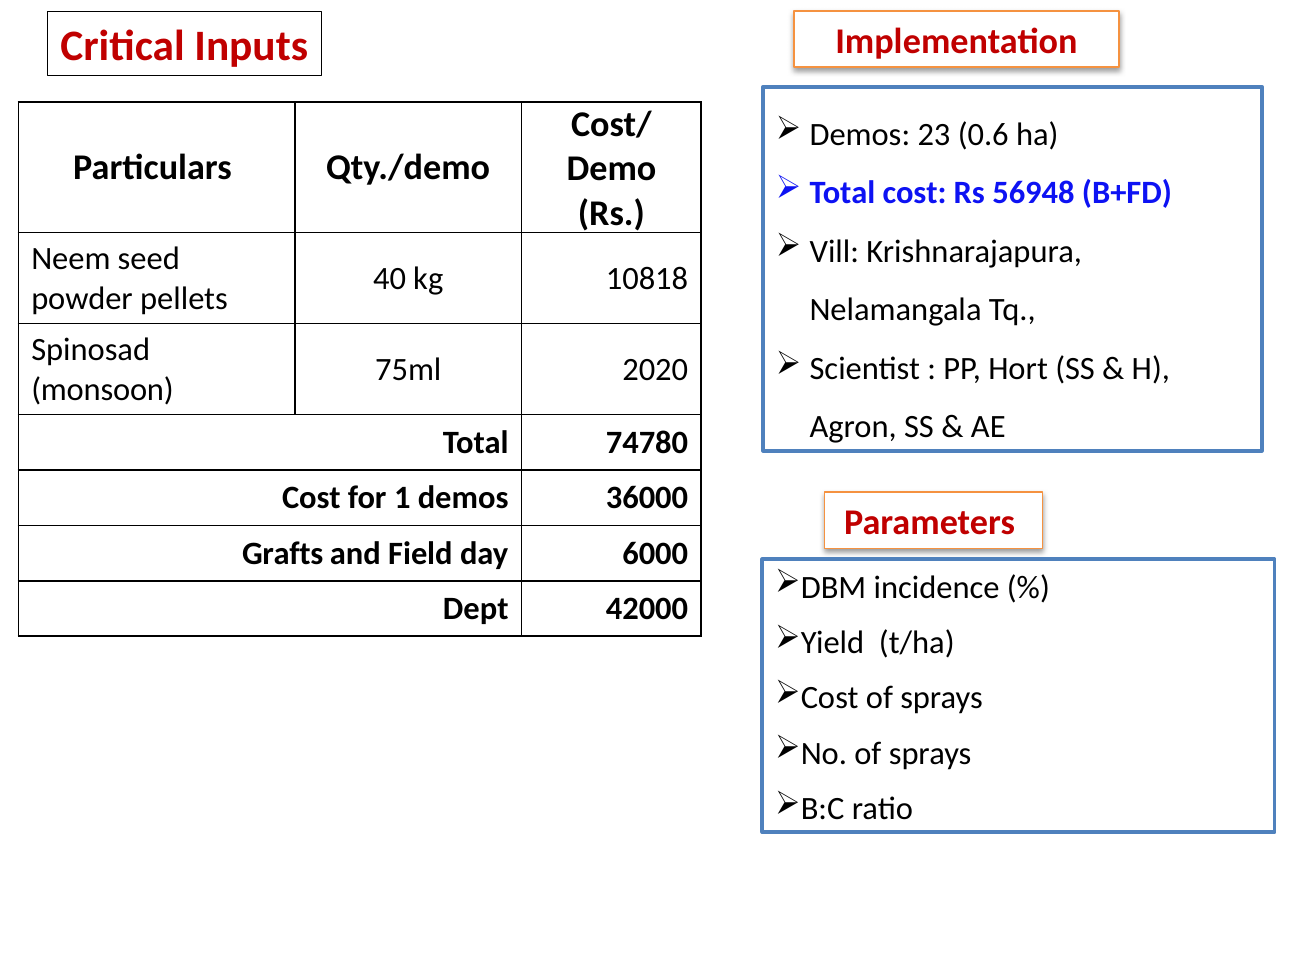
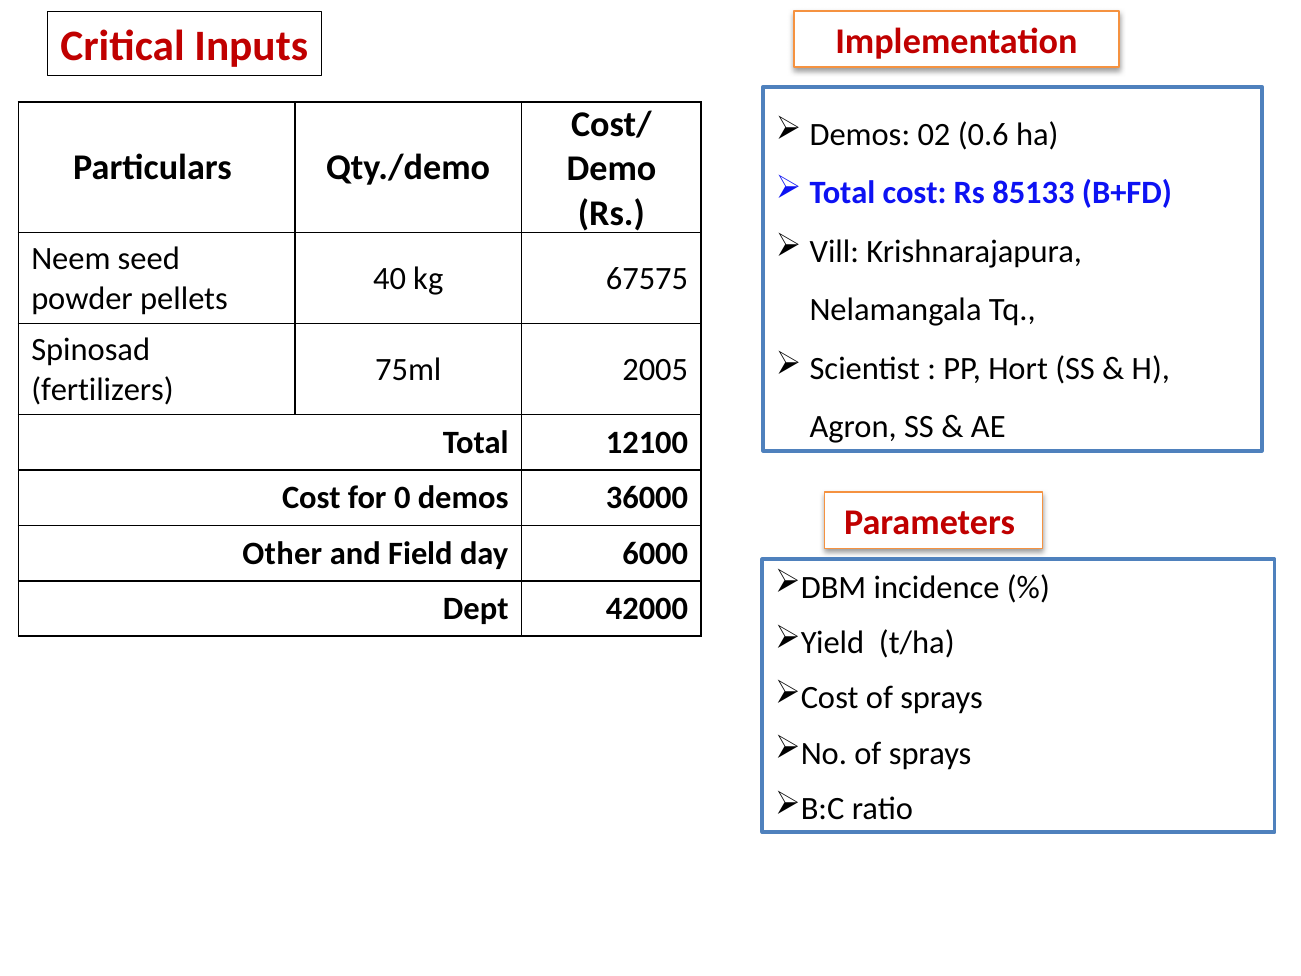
23: 23 -> 02 (934, 134)
56948: 56948 -> 85133 (1033, 193)
10818: 10818 -> 67575 (647, 278)
2020: 2020 -> 2005 (655, 369)
monsoon: monsoon -> fertilizers (102, 390)
74780: 74780 -> 12100 (647, 442)
1: 1 -> 0 (402, 498)
Grafts: Grafts -> Other (282, 553)
